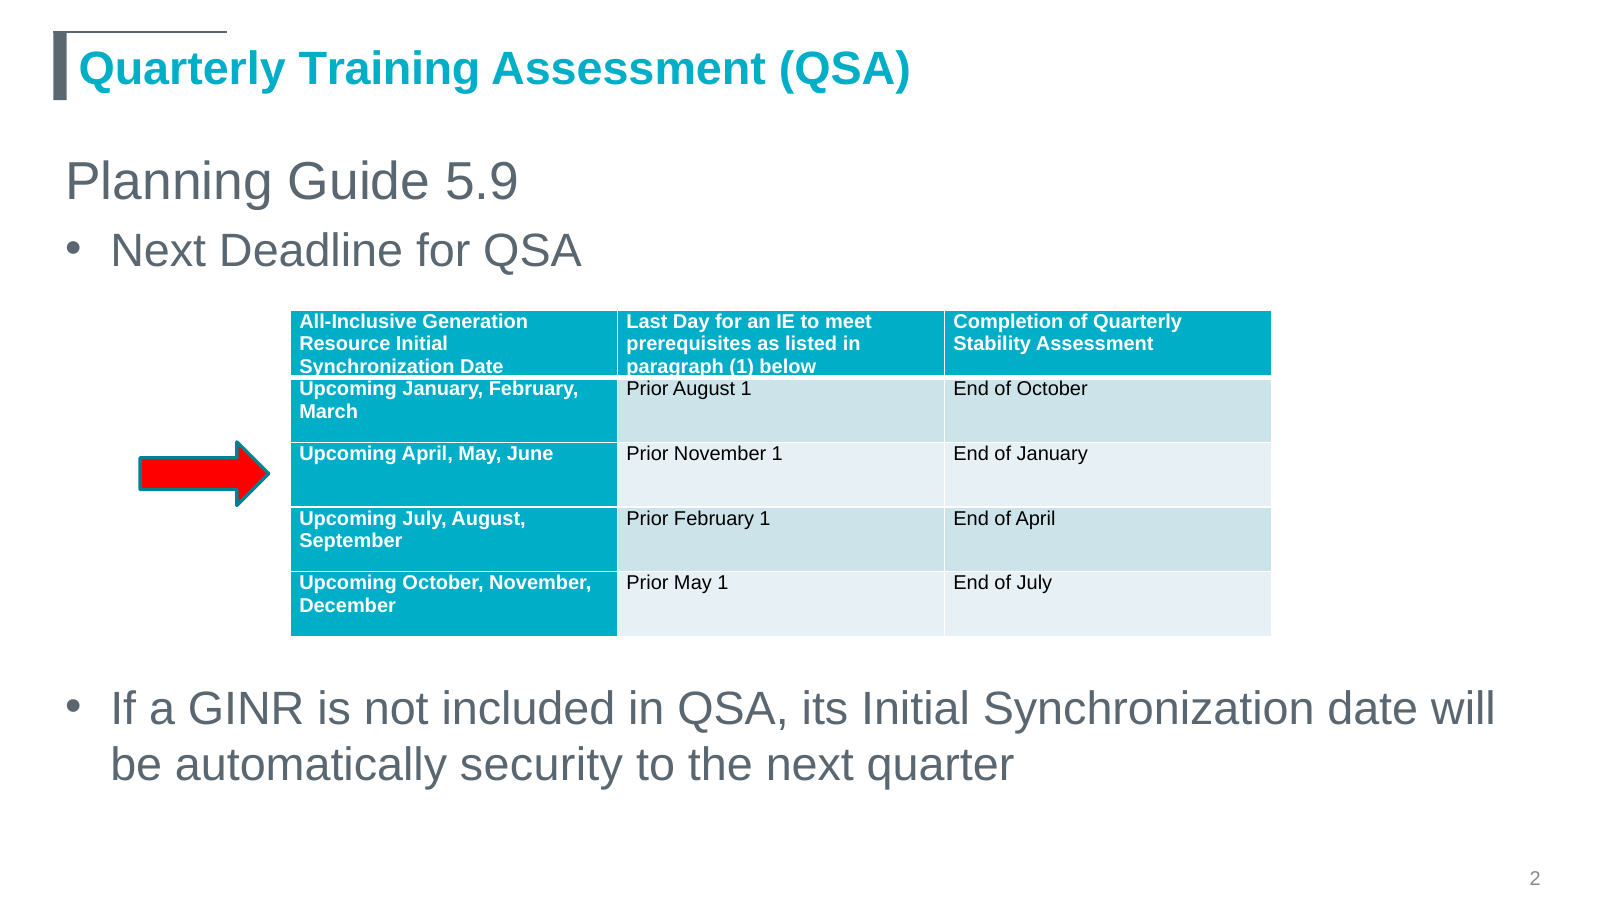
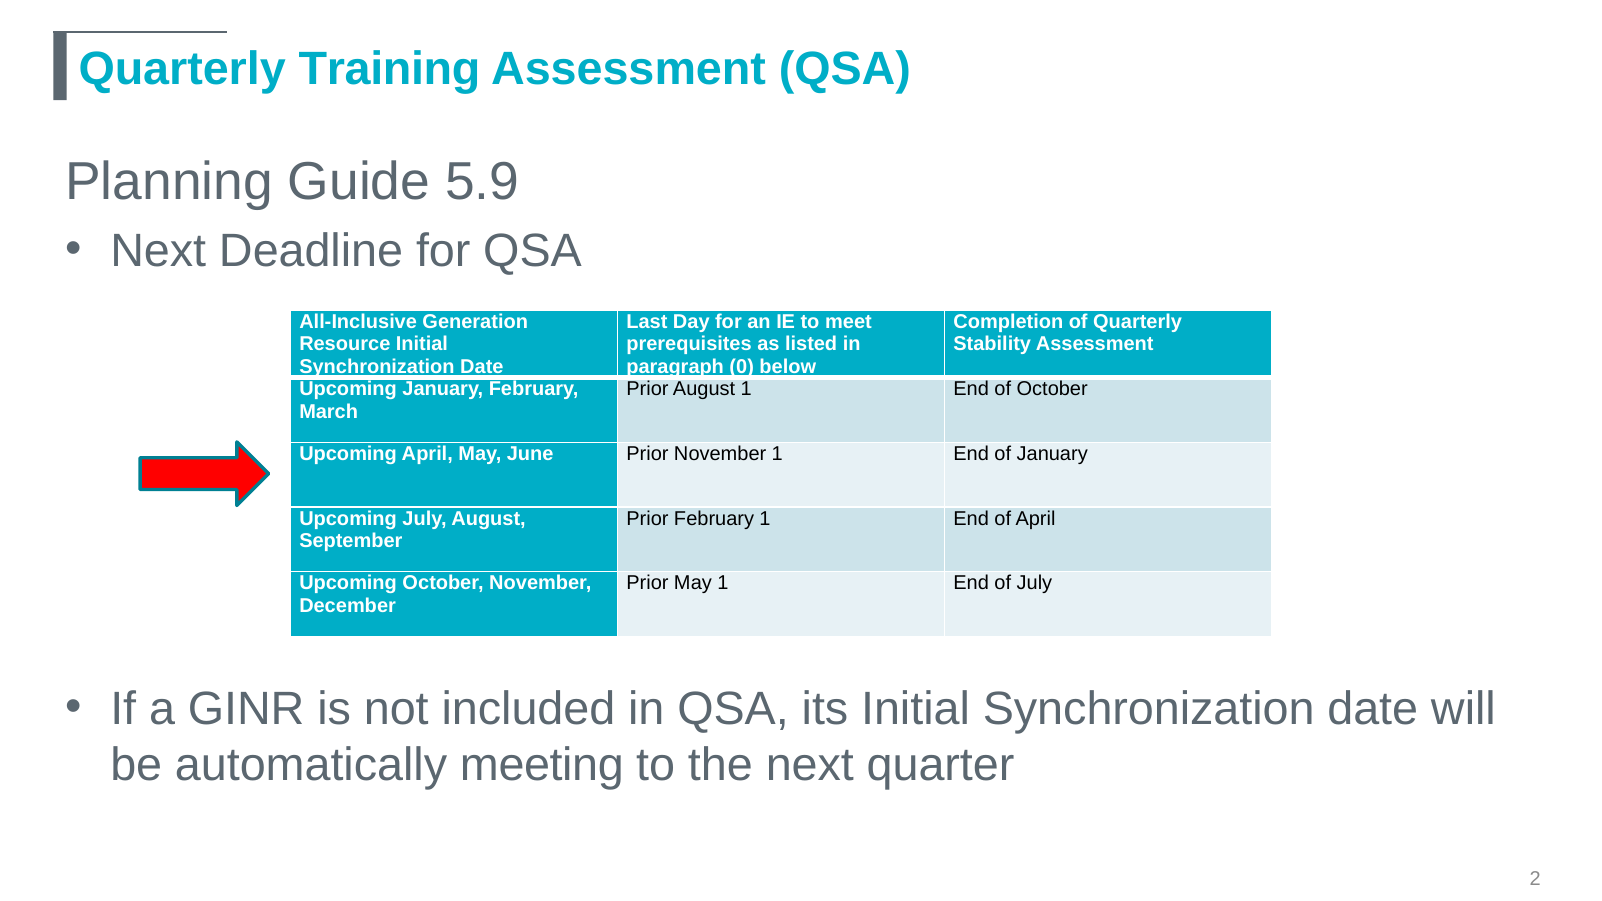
paragraph 1: 1 -> 0 (742, 367)
security: security -> meeting (542, 765)
